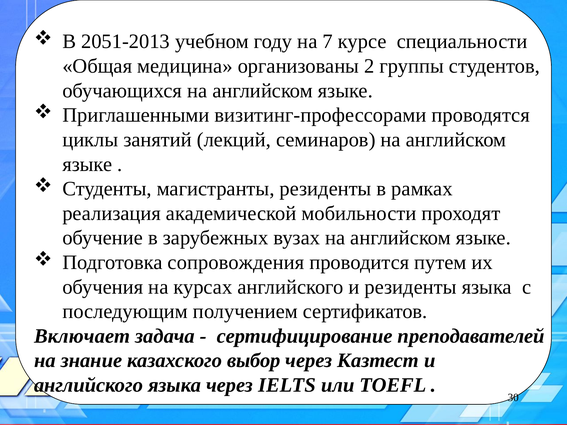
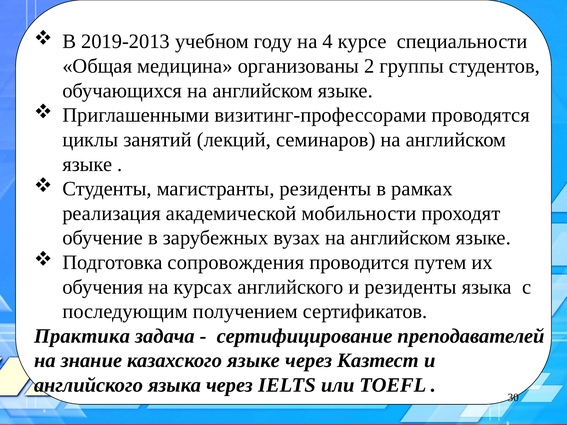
2051-2013: 2051-2013 -> 2019-2013 (125, 42)
7: 7 -> 4 (328, 42)
Включает: Включает -> Практика (82, 336)
казахского выбор: выбор -> языке (254, 361)
